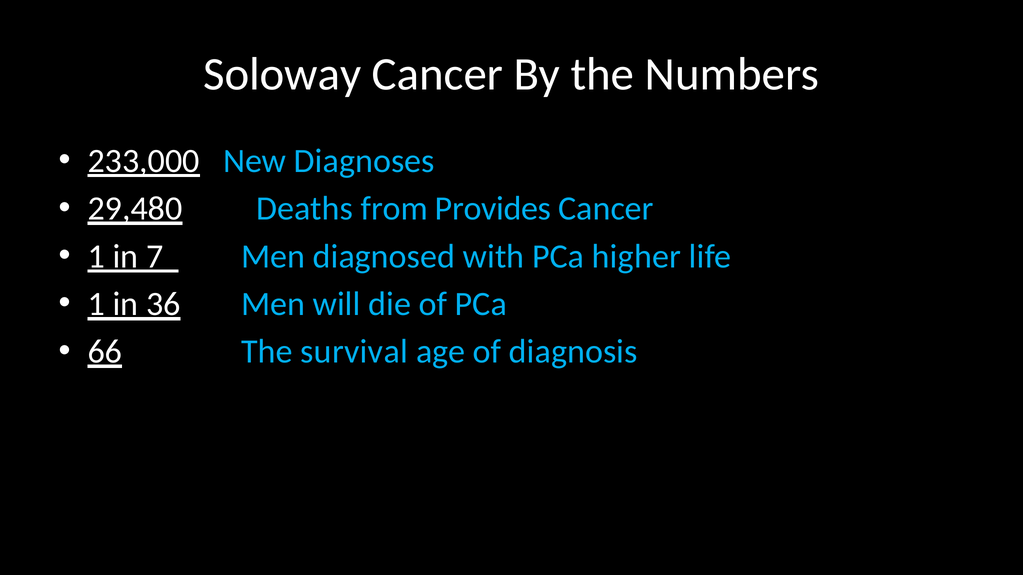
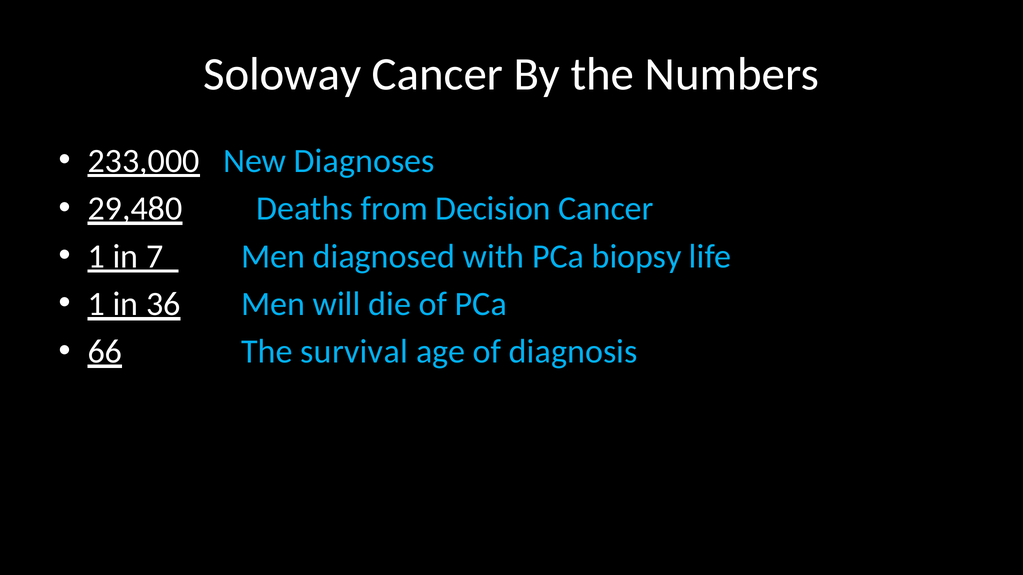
Provides: Provides -> Decision (493, 209)
higher: higher -> biopsy (637, 256)
